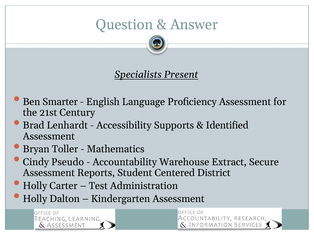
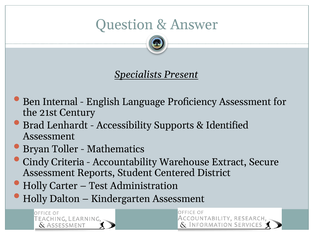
Smarter: Smarter -> Internal (60, 102)
Pseudo: Pseudo -> Criteria (68, 162)
